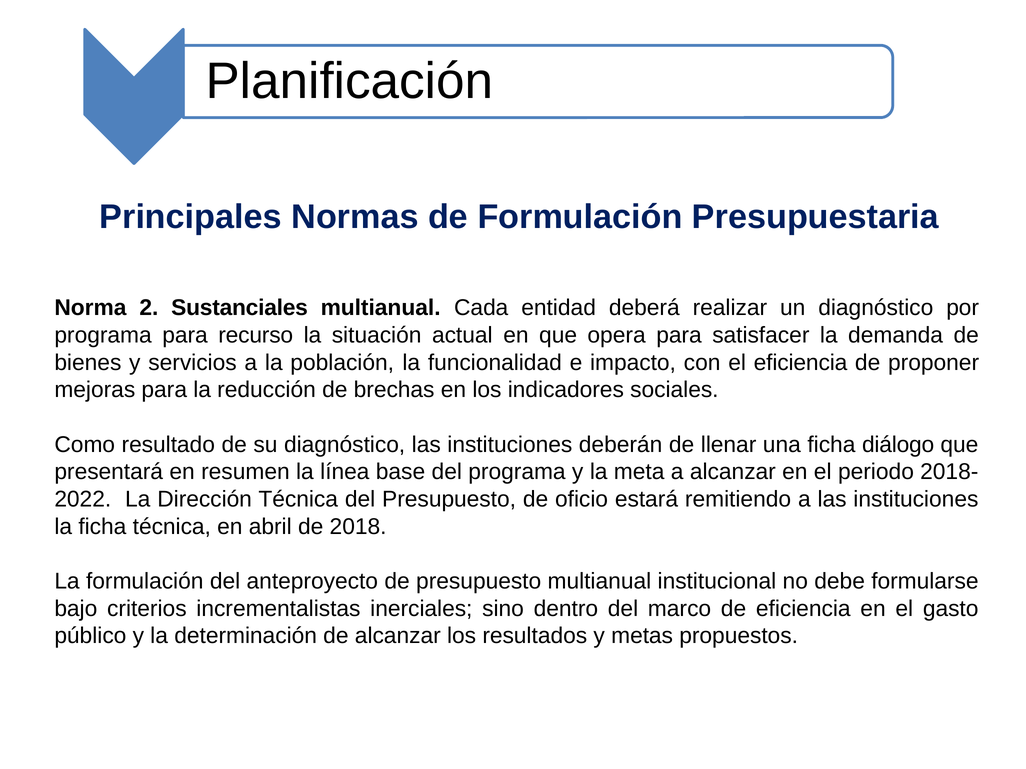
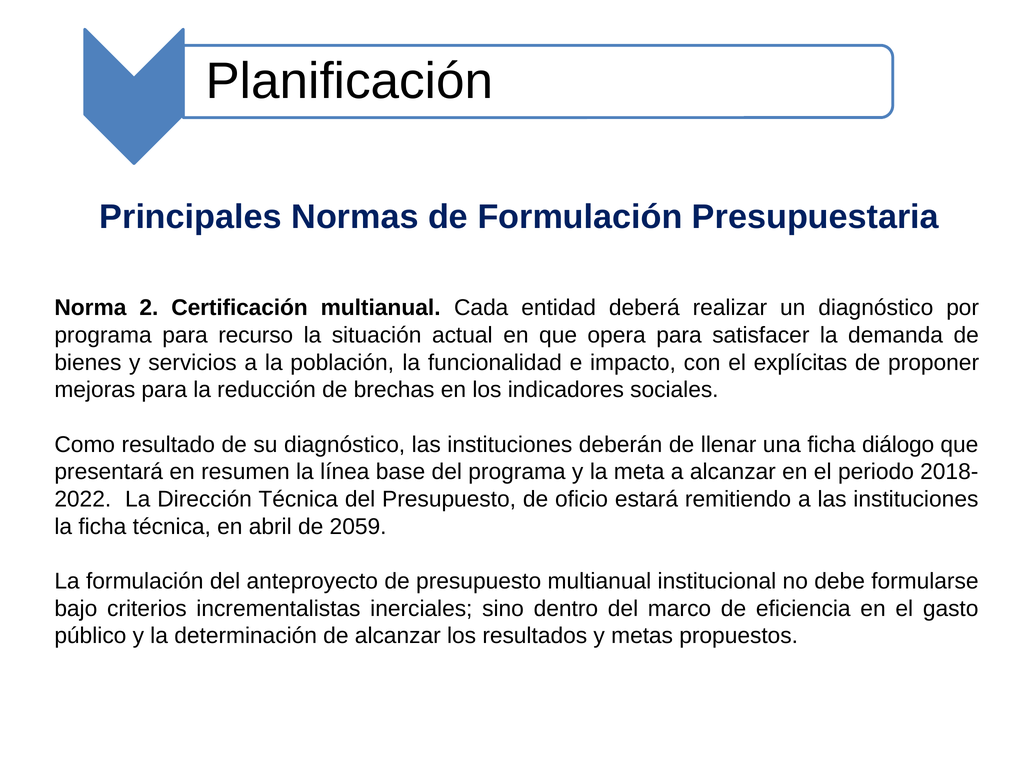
Sustanciales: Sustanciales -> Certificación (240, 308)
el eficiencia: eficiencia -> explícitas (801, 363)
2018: 2018 -> 2059 (358, 527)
